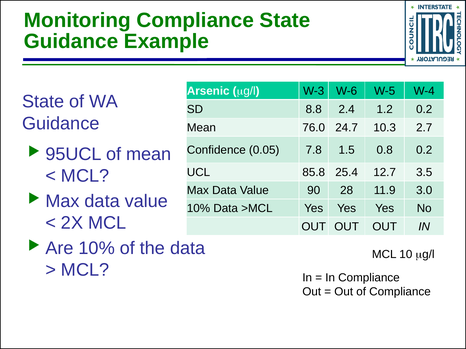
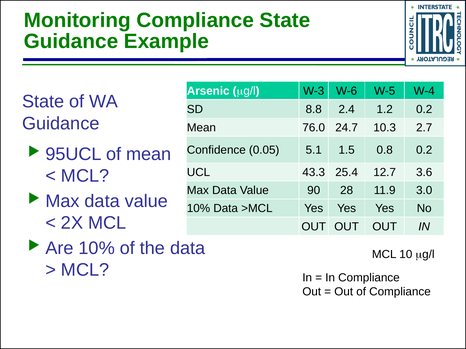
7.8: 7.8 -> 5.1 (314, 150)
85.8: 85.8 -> 43.3 (314, 173)
3.5: 3.5 -> 3.6 (424, 173)
